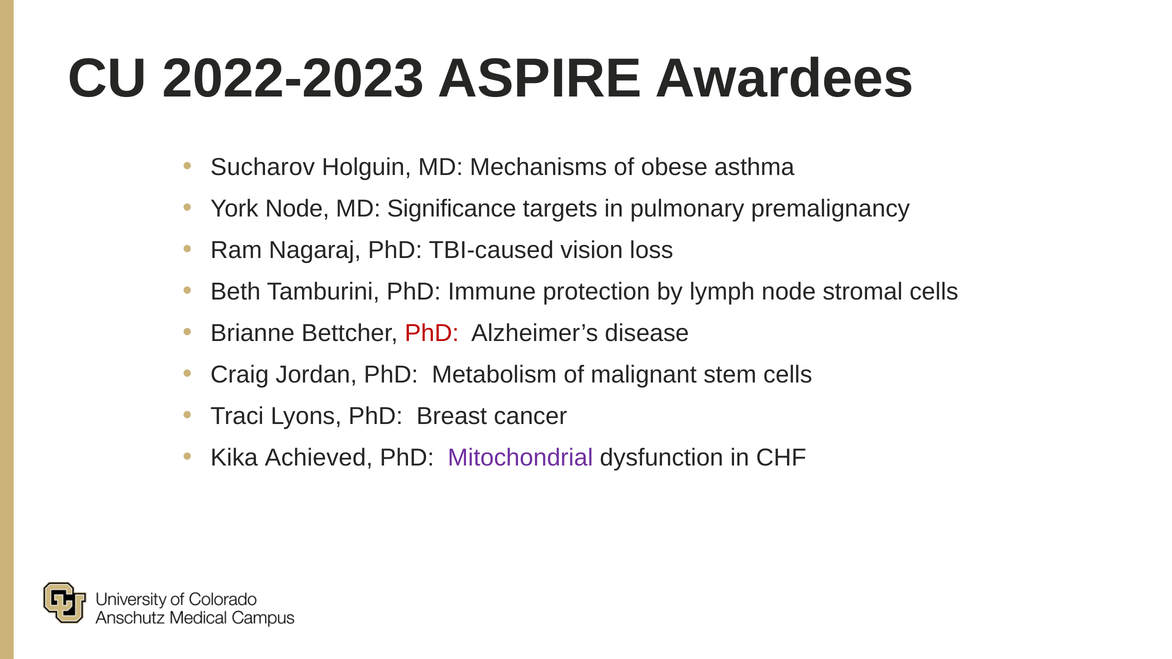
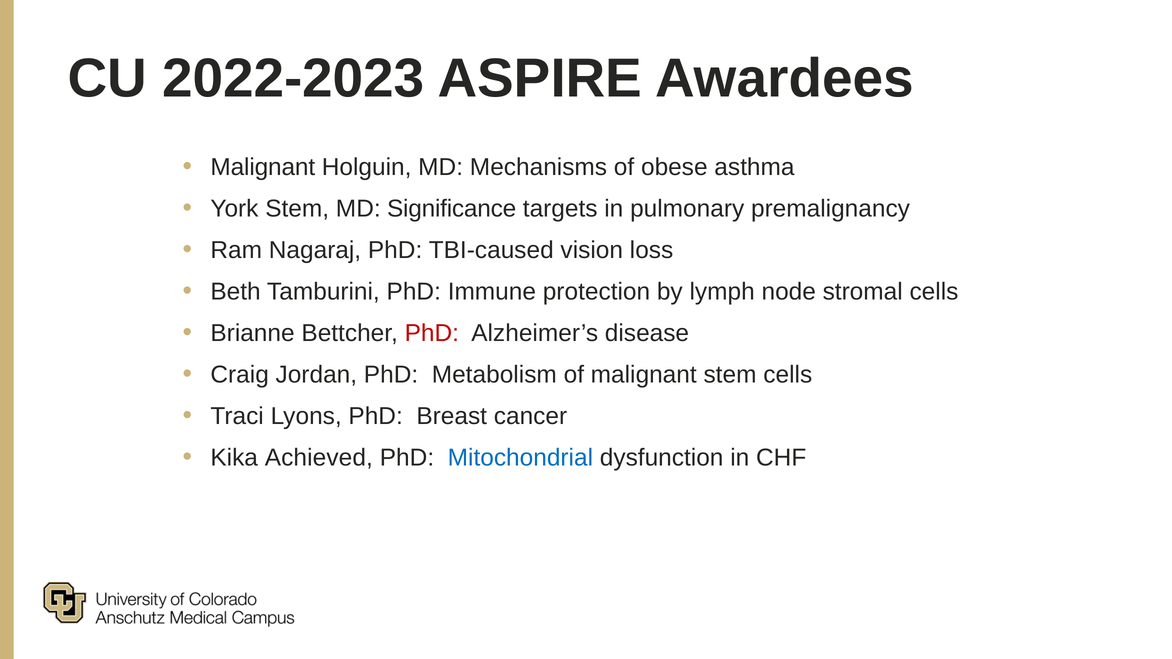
Sucharov: Sucharov -> Malignant (263, 167)
York Node: Node -> Stem (297, 209)
Mitochondrial colour: purple -> blue (520, 458)
